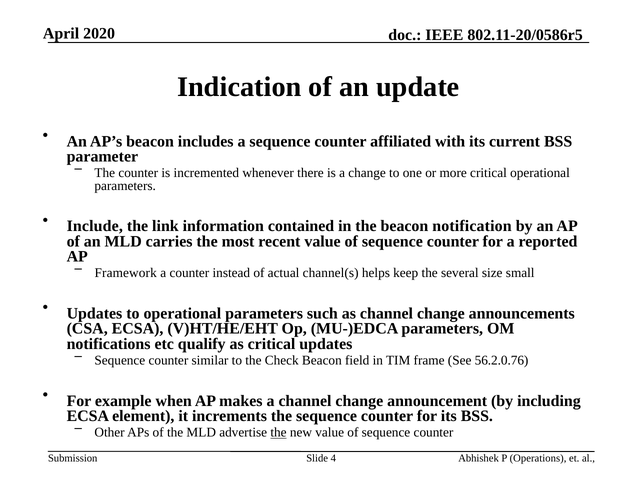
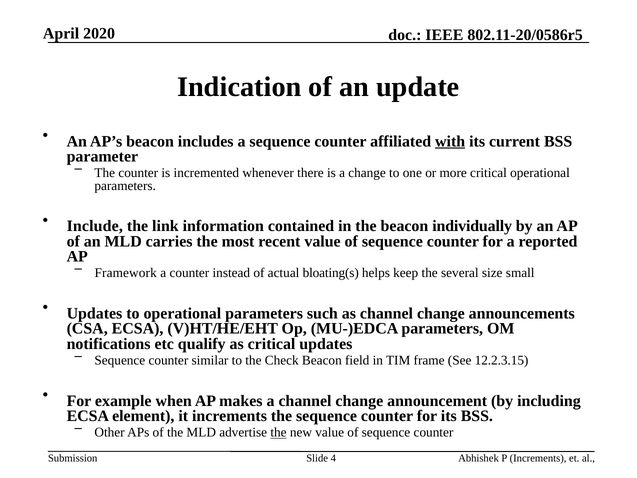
with underline: none -> present (450, 141)
notification: notification -> individually (472, 226)
channel(s: channel(s -> bloating(s (331, 273)
56.2.0.76: 56.2.0.76 -> 12.2.3.15 (502, 360)
P Operations: Operations -> Increments (538, 458)
